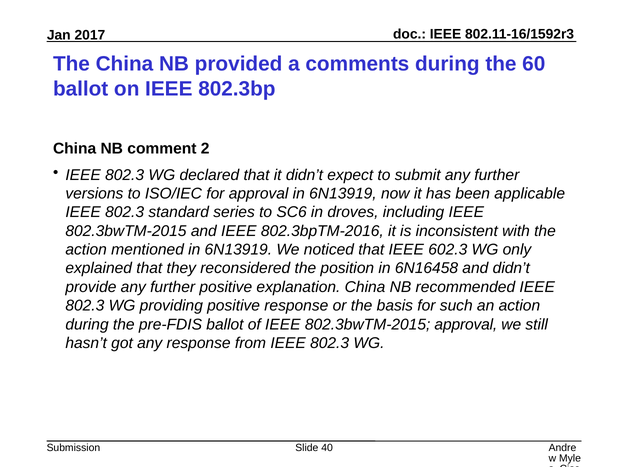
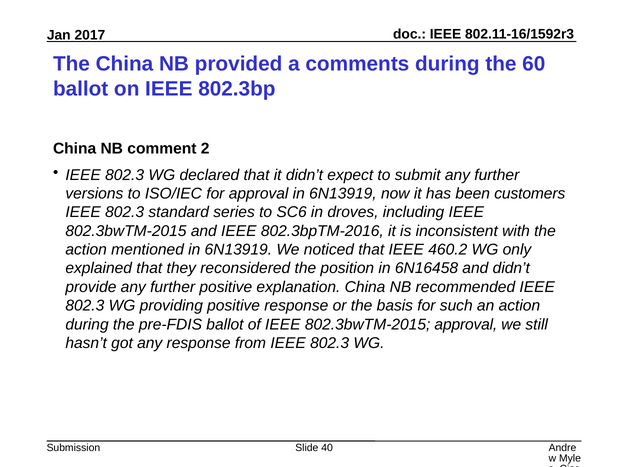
applicable: applicable -> customers (530, 194)
602.3: 602.3 -> 460.2 (448, 250)
